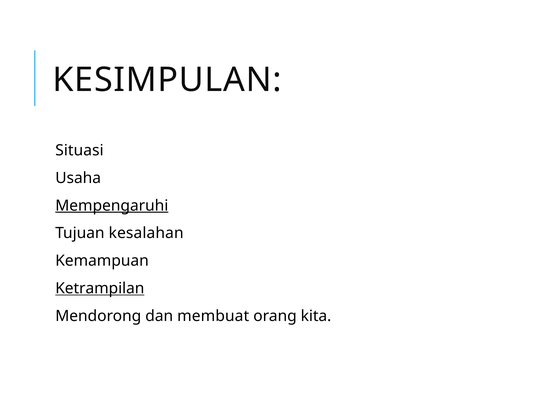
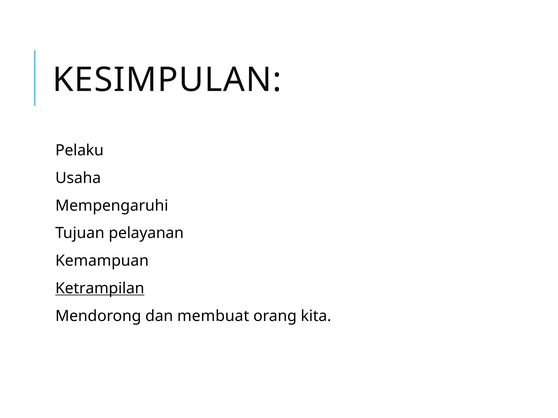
Situasi: Situasi -> Pelaku (79, 151)
Mempengaruhi underline: present -> none (112, 206)
kesalahan: kesalahan -> pelayanan (146, 233)
